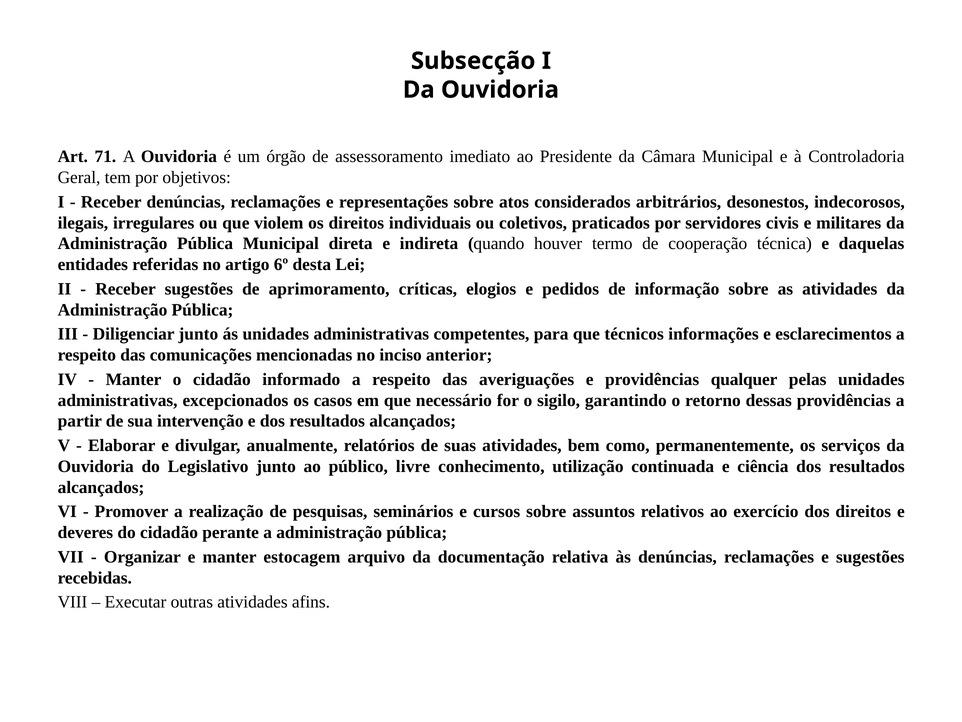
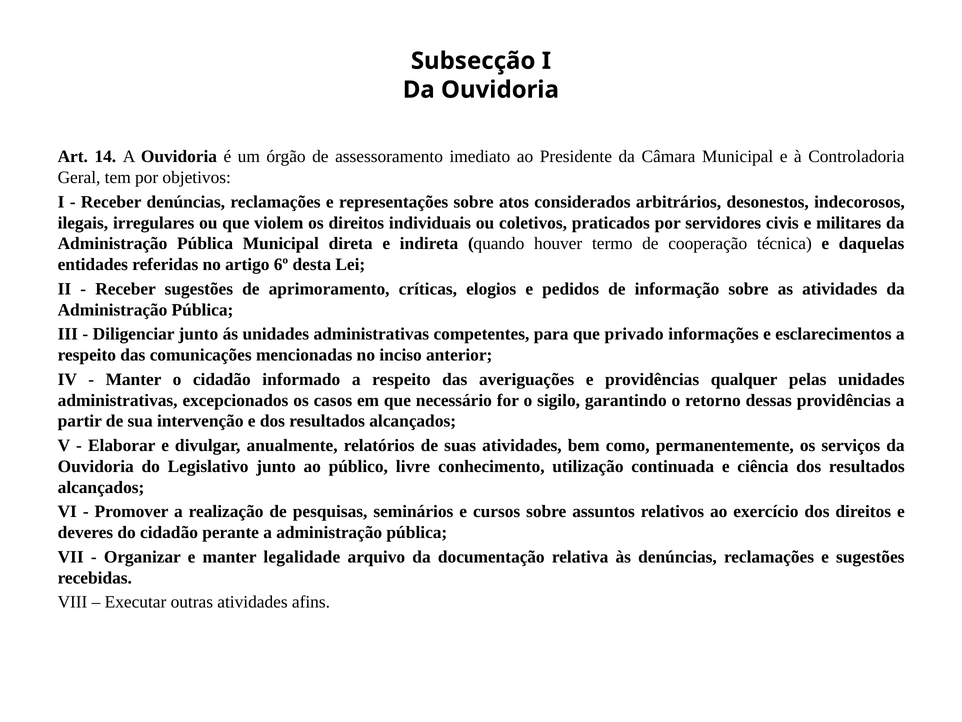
71: 71 -> 14 (105, 157)
técnicos: técnicos -> privado (634, 334)
estocagem: estocagem -> legalidade (302, 557)
